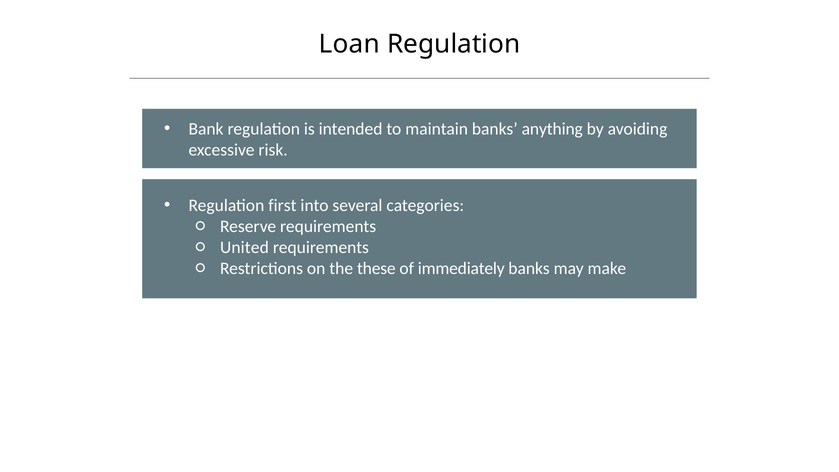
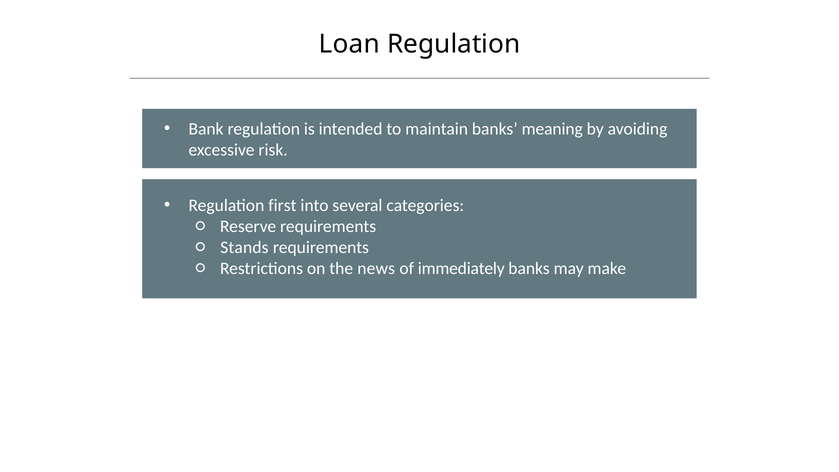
anything: anything -> meaning (552, 129)
United: United -> Stands (244, 248)
these: these -> news (376, 269)
